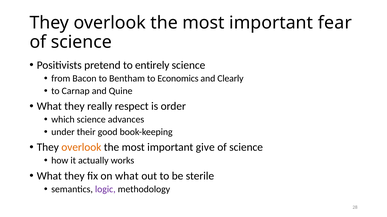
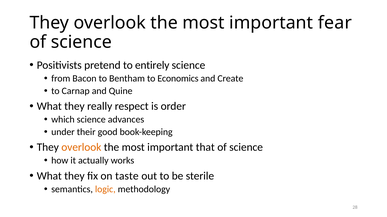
Clearly: Clearly -> Create (230, 79)
give: give -> that (205, 148)
on what: what -> taste (127, 176)
logic colour: purple -> orange (105, 190)
